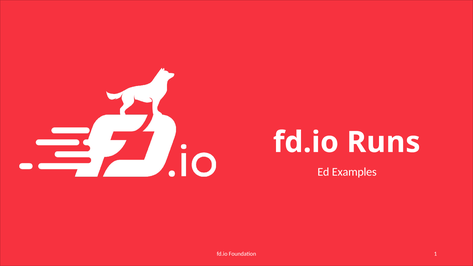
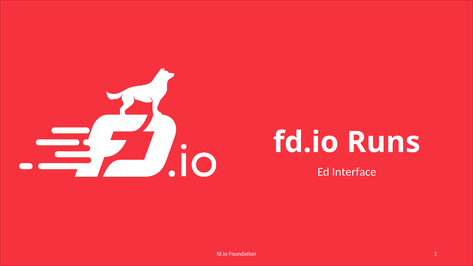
Examples: Examples -> Interface (354, 172)
